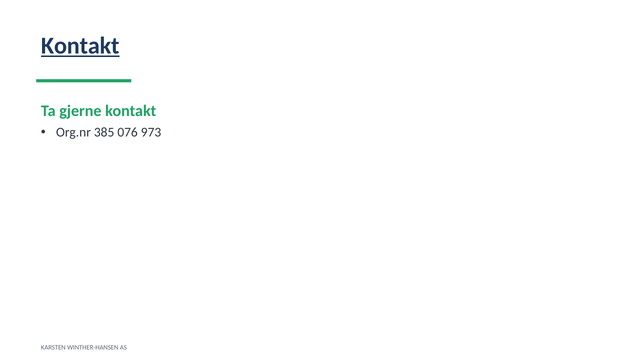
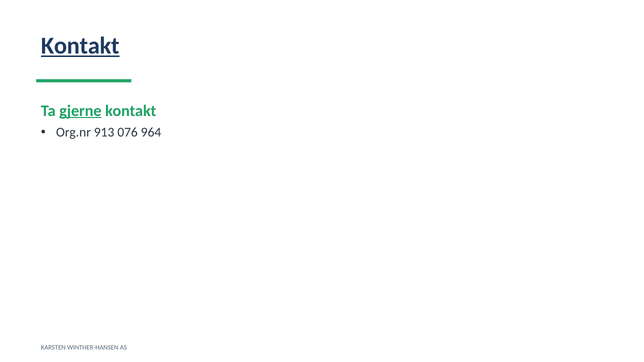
gjerne underline: none -> present (80, 111)
385: 385 -> 913 (104, 132)
973: 973 -> 964 (151, 132)
